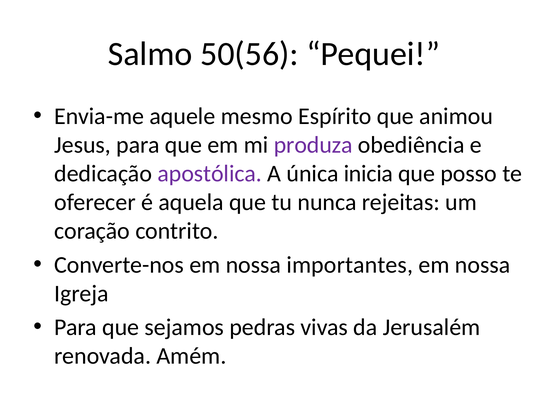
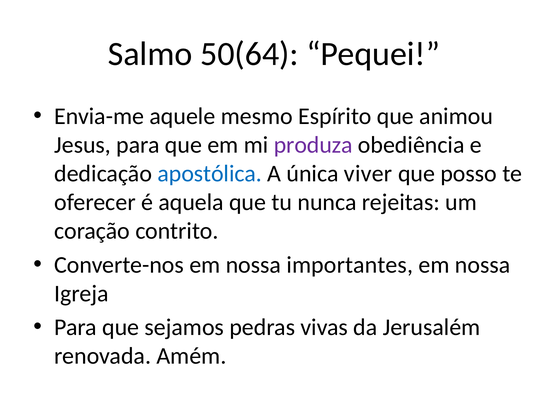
50(56: 50(56 -> 50(64 (249, 54)
apostólica colour: purple -> blue (210, 174)
inicia: inicia -> viver (368, 174)
